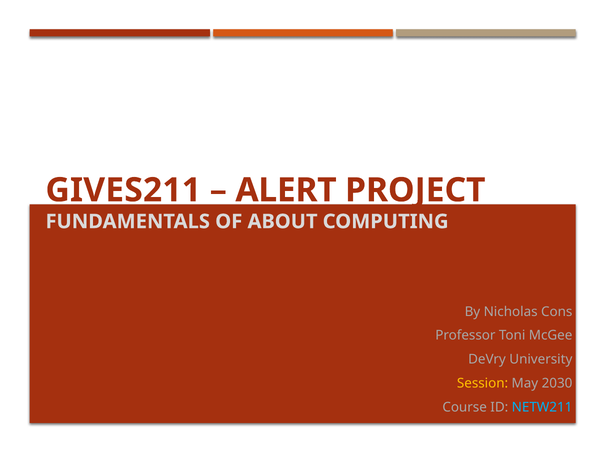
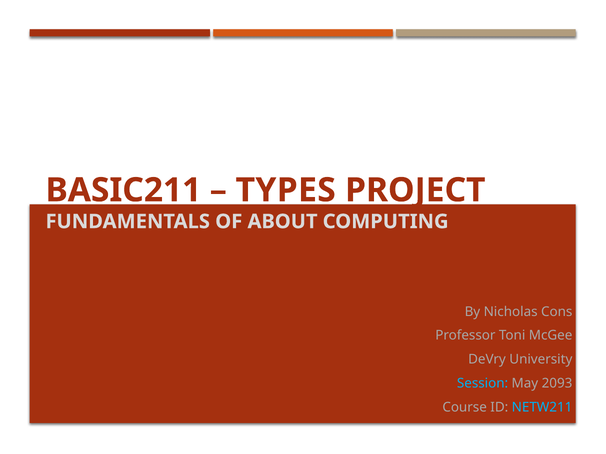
GIVES211: GIVES211 -> BASIC211 (123, 190)
ALERT: ALERT -> TYPES (286, 190)
Session colour: yellow -> light blue (483, 384)
2030: 2030 -> 2093 (557, 384)
